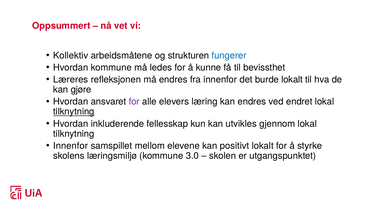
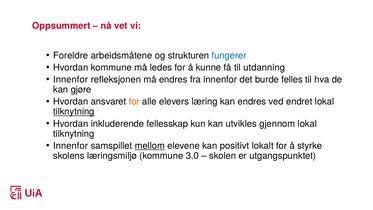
Kollektiv: Kollektiv -> Foreldre (71, 55)
bevissthet: bevissthet -> utdanning (264, 67)
Læreres: Læreres -> Innenfor (71, 79)
burde lokalt: lokalt -> felles (292, 79)
for colour: purple -> orange (134, 101)
mellom underline: none -> present (150, 146)
